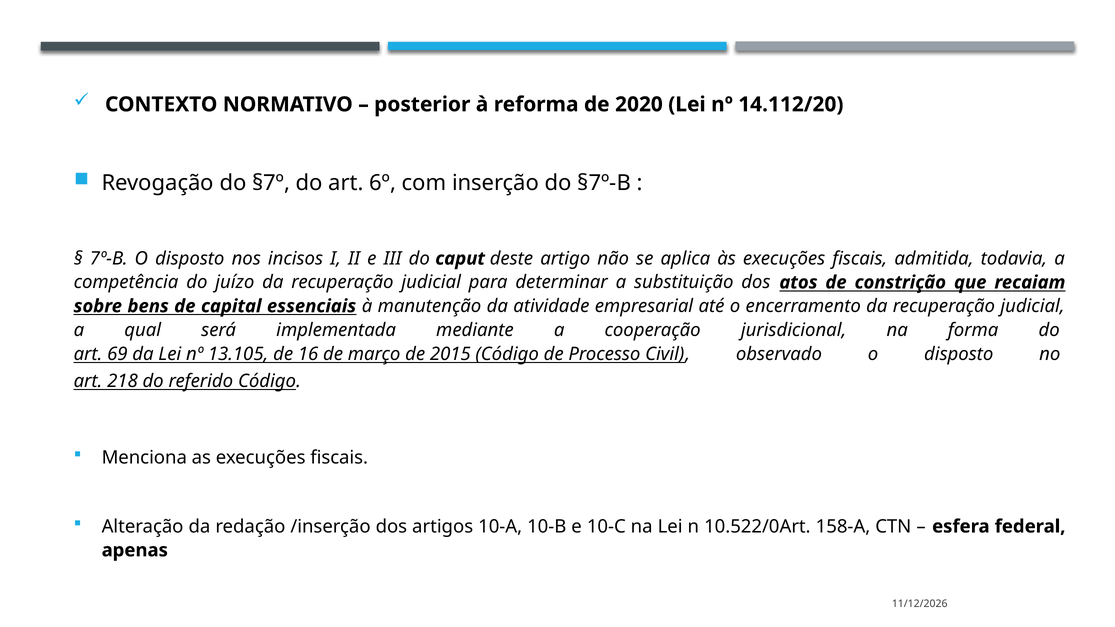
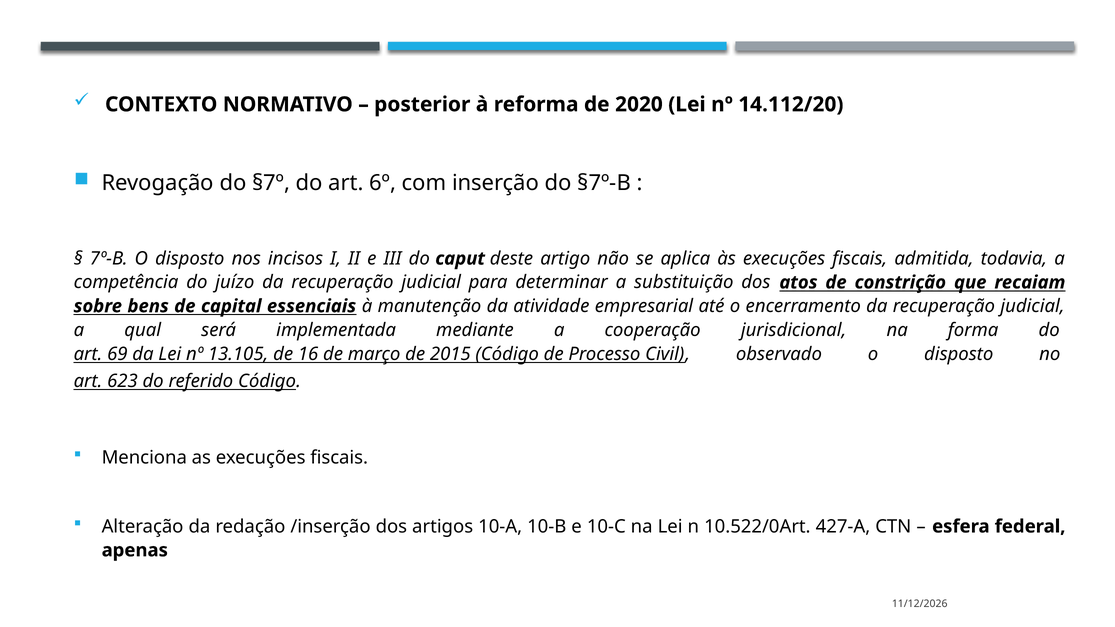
218: 218 -> 623 (122, 381)
158-A: 158-A -> 427-A (843, 527)
